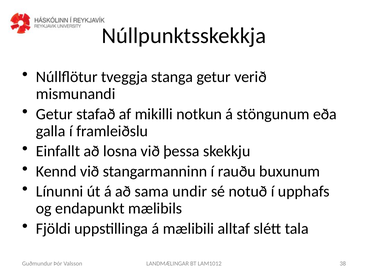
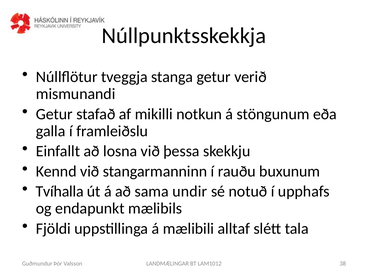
Línunni: Línunni -> Tvíhalla (60, 191)
